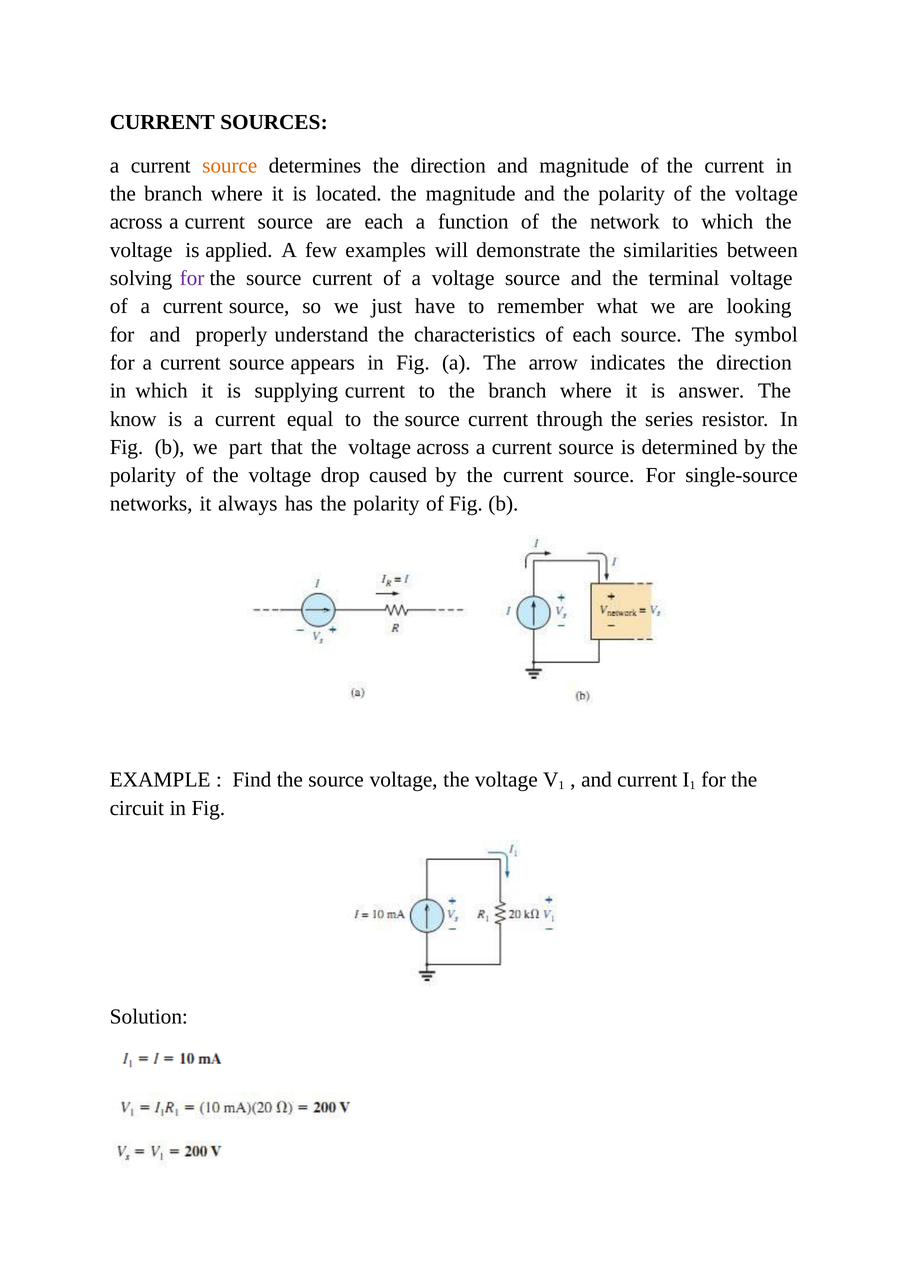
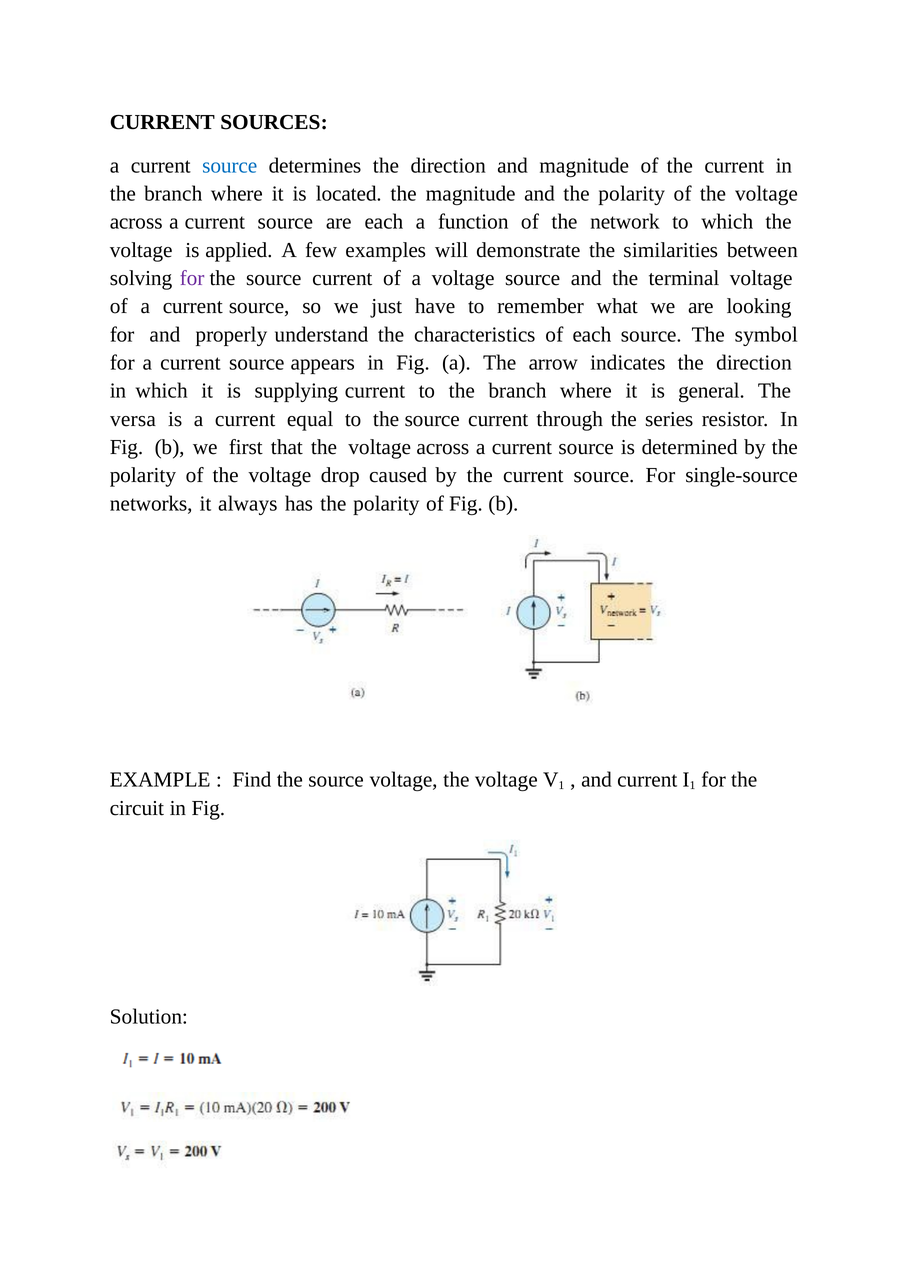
source colour: orange -> blue (230, 166)
answer: answer -> general (711, 391)
know: know -> versa (133, 419)
part: part -> first (246, 447)
